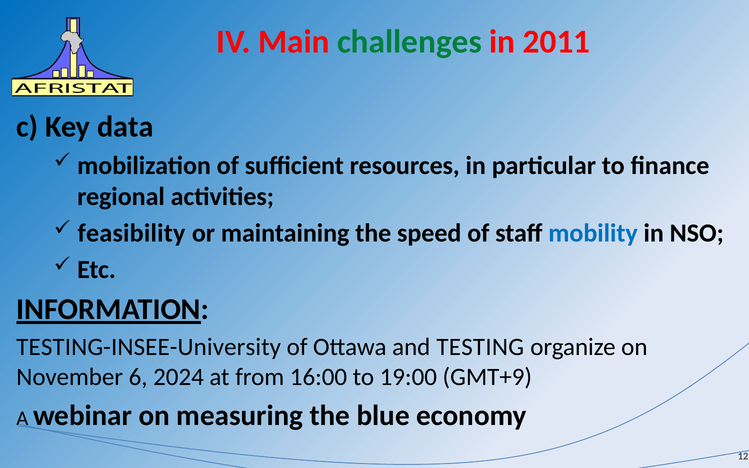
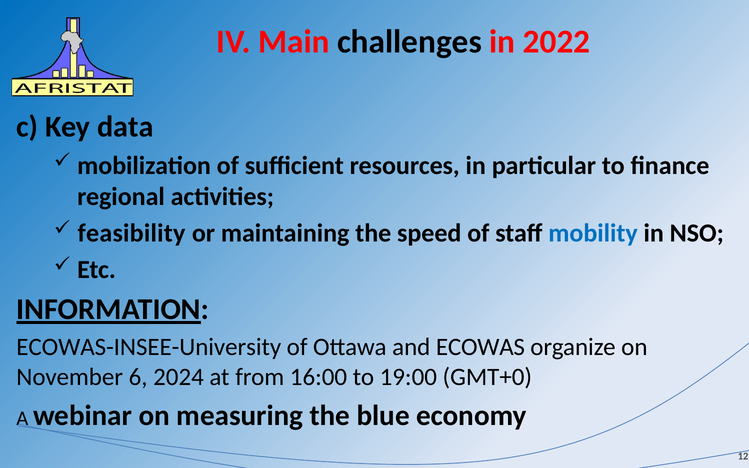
challenges colour: green -> black (409, 42)
2011: 2011 -> 2022 (557, 42)
TESTING-INSEE-University: TESTING-INSEE-University -> ECOWAS-INSEE-University (149, 347)
TESTING: TESTING -> ECOWAS (480, 347)
GMT+9: GMT+9 -> GMT+0 (487, 377)
